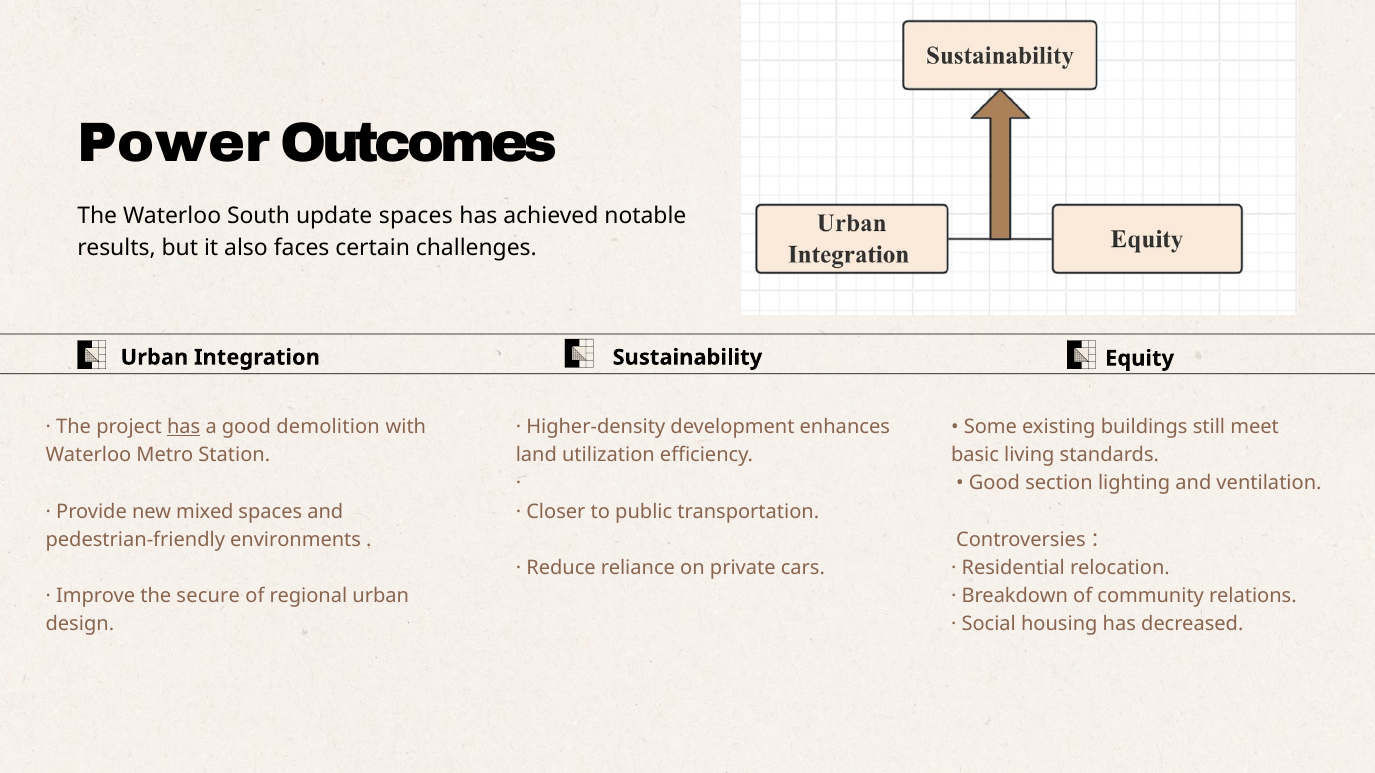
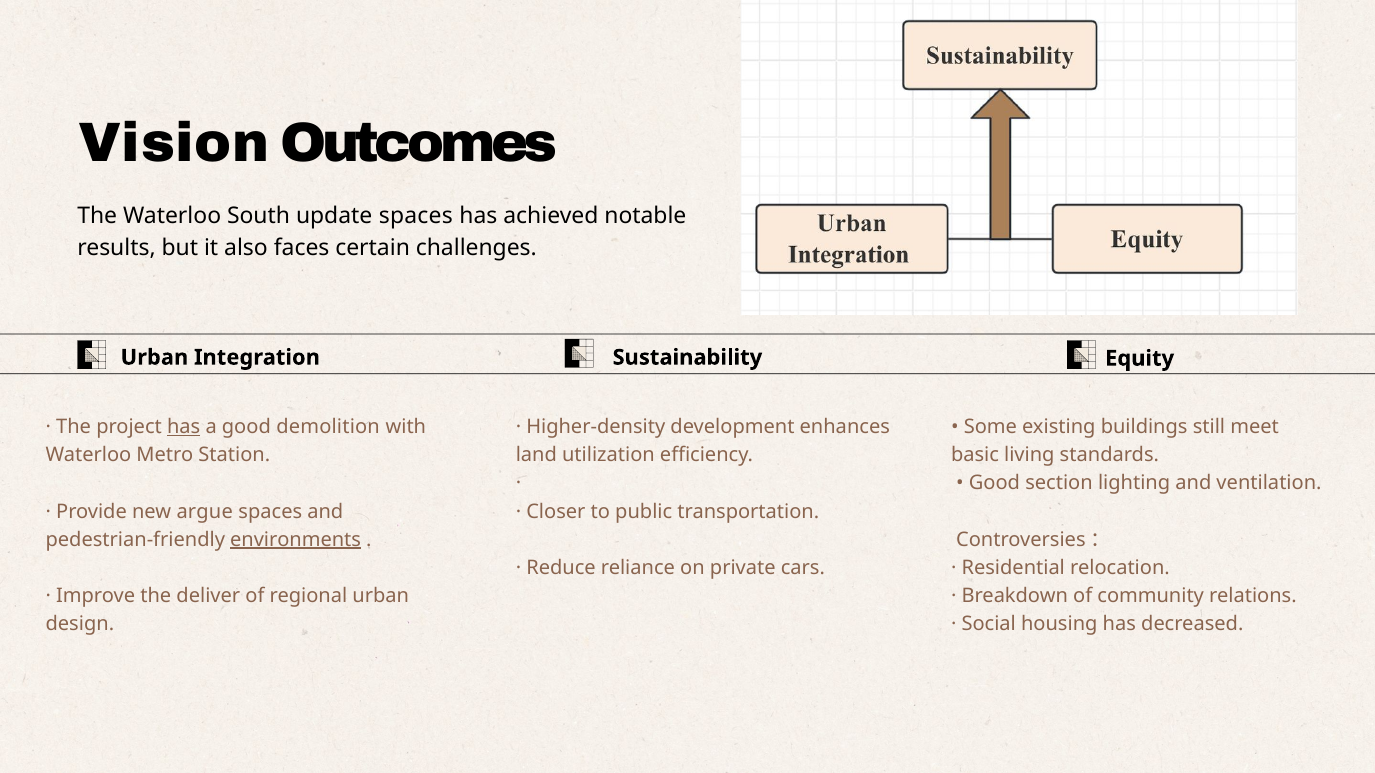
Power: Power -> Vision (174, 143)
mixed: mixed -> argue (205, 512)
environments underline: none -> present (296, 540)
secure: secure -> deliver (208, 596)
